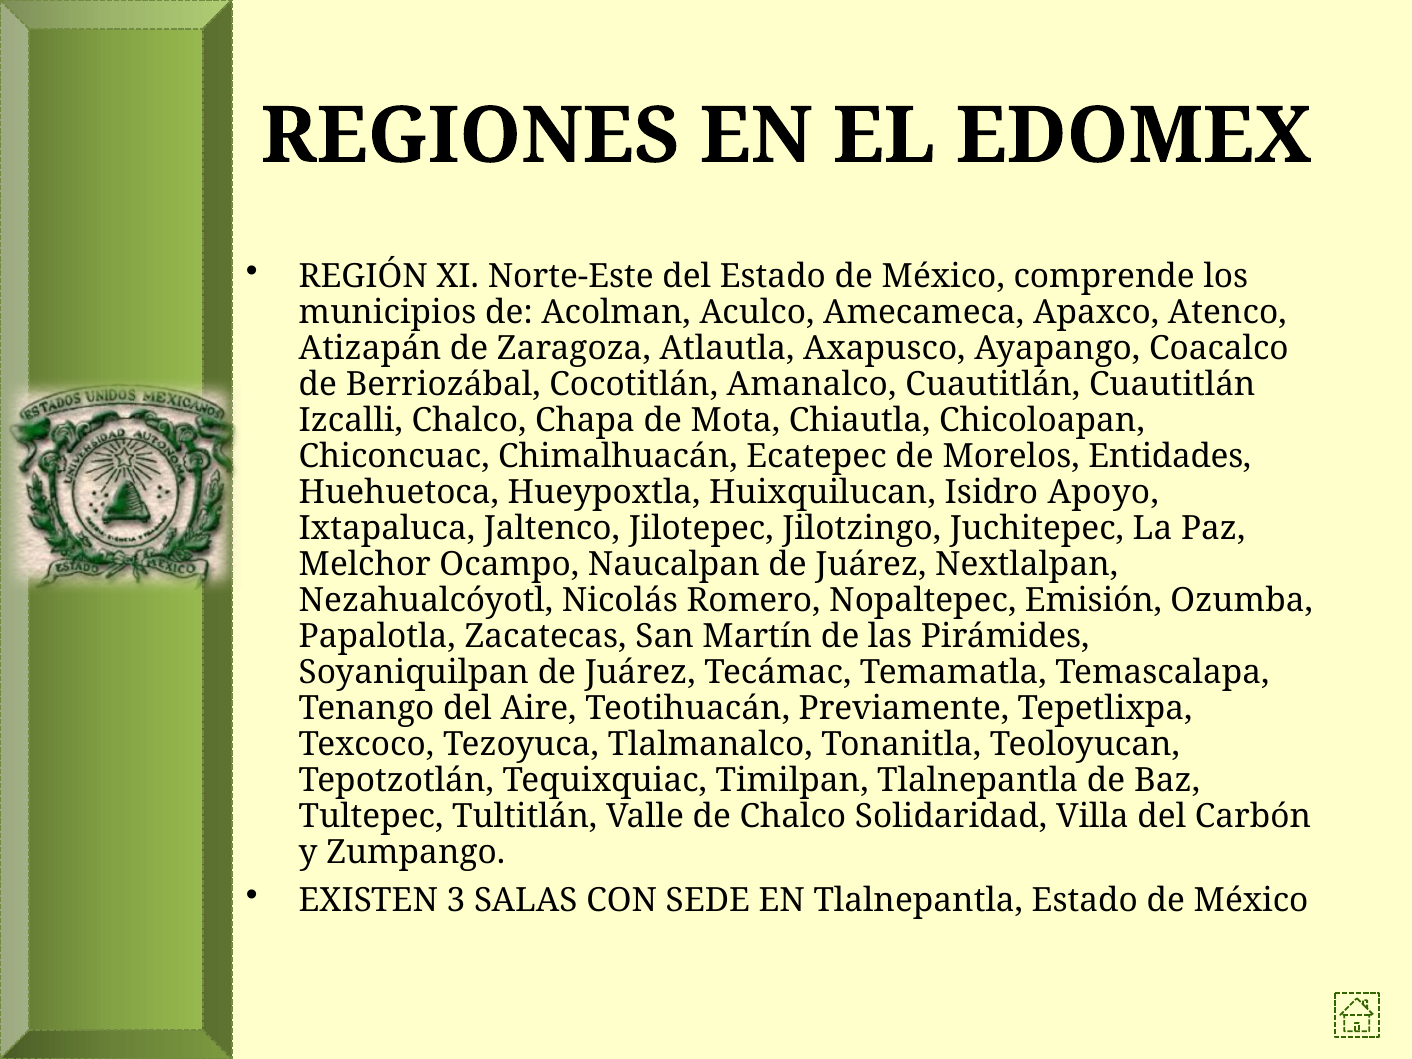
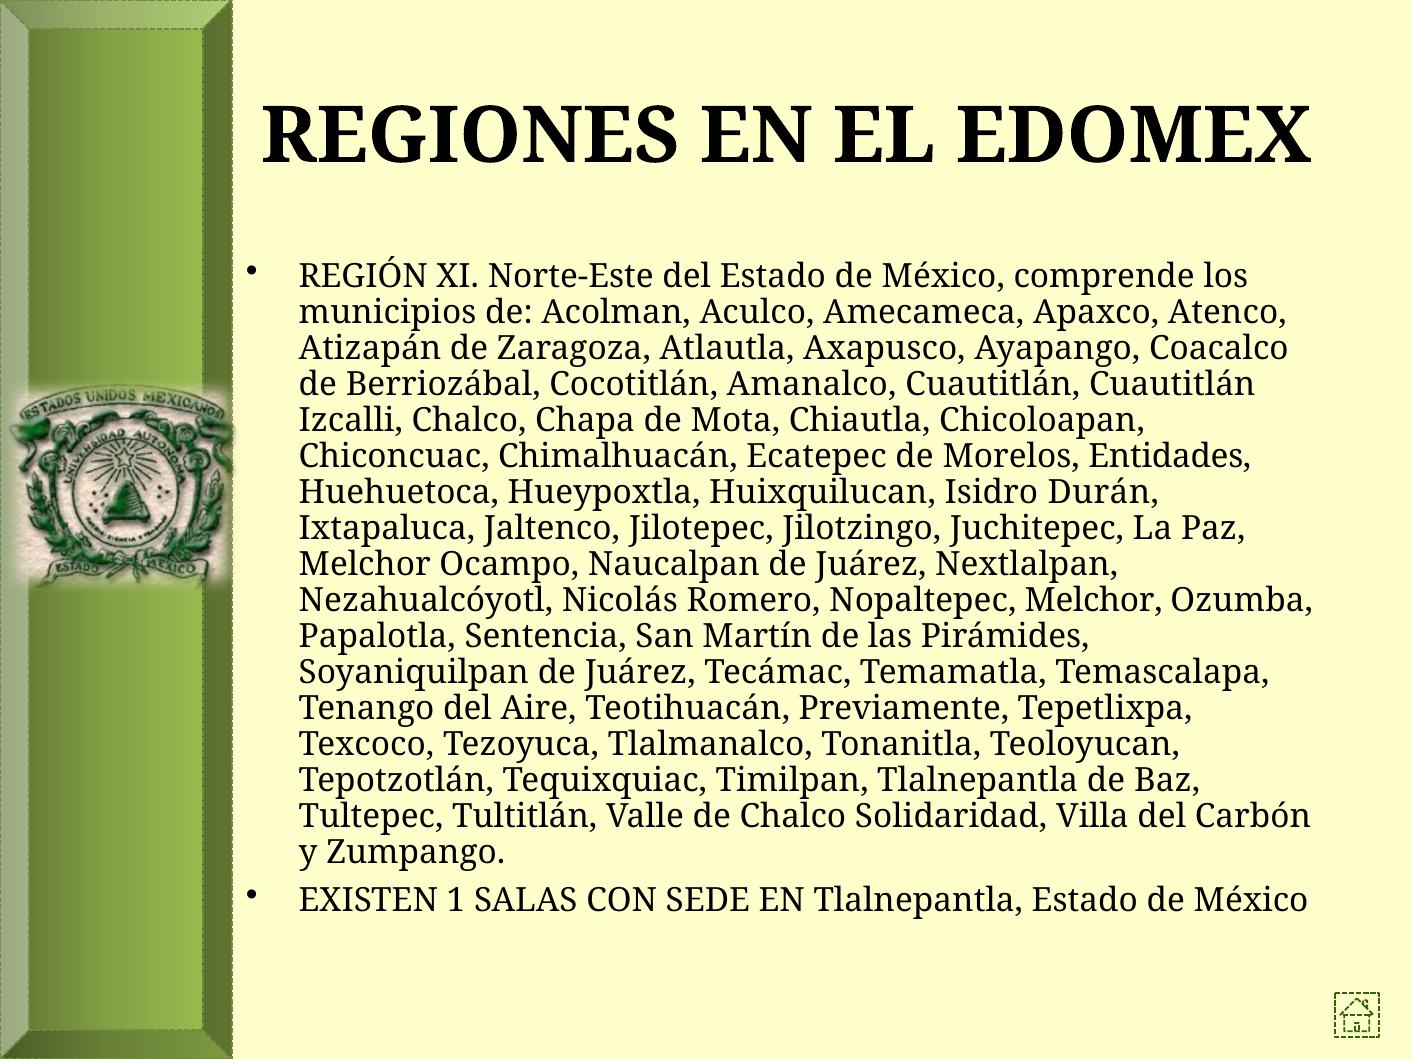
Apoyo: Apoyo -> Durán (1103, 493)
Nopaltepec Emisión: Emisión -> Melchor (1094, 601)
Zacatecas: Zacatecas -> Sentencia (546, 637)
3: 3 -> 1 (456, 900)
